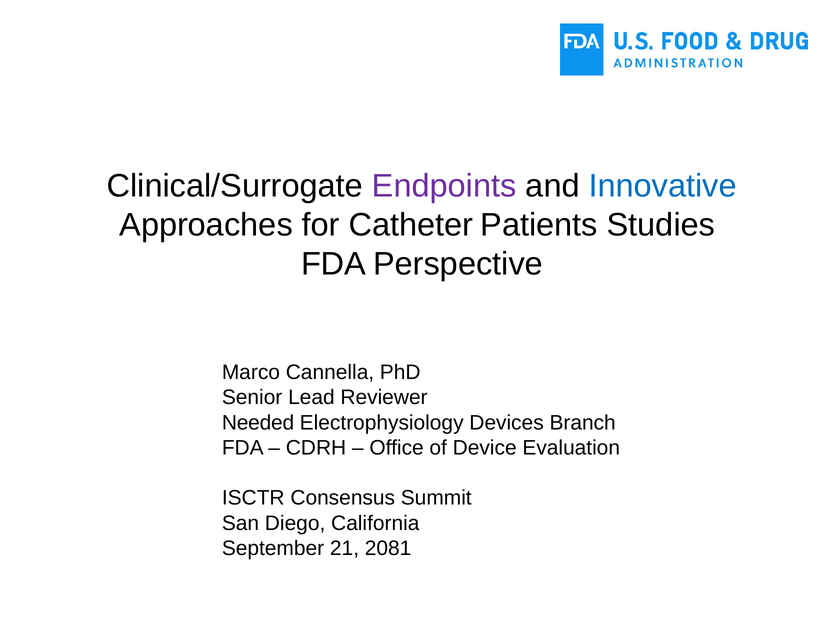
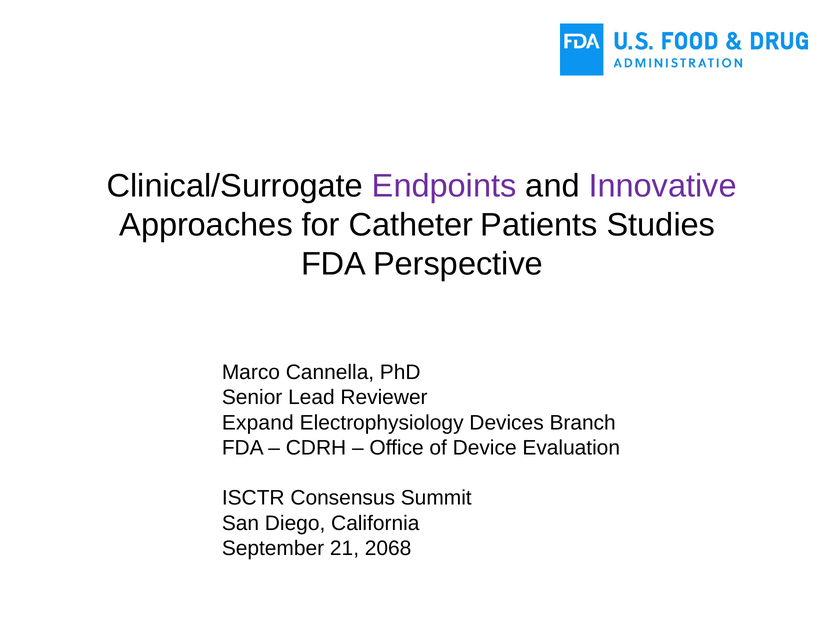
Innovative colour: blue -> purple (663, 186)
Needed: Needed -> Expand (258, 423)
2081: 2081 -> 2068 (388, 548)
